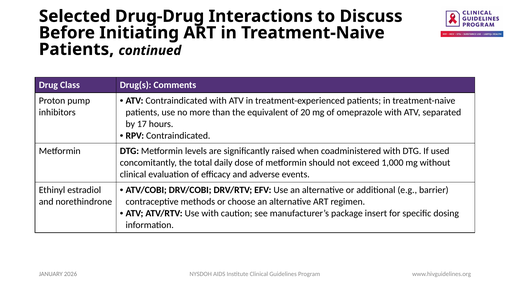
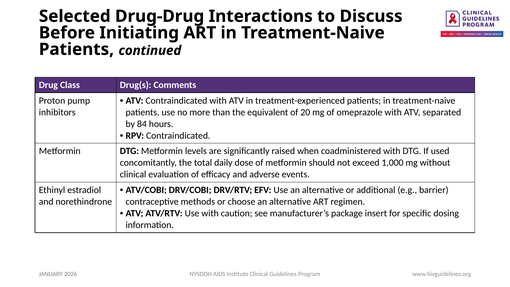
17: 17 -> 84 (142, 124)
